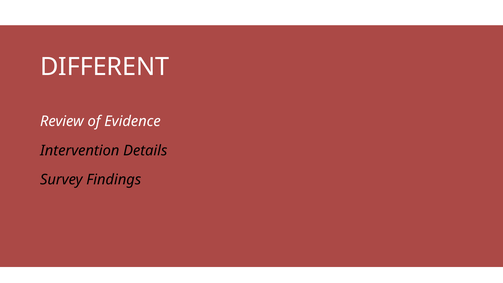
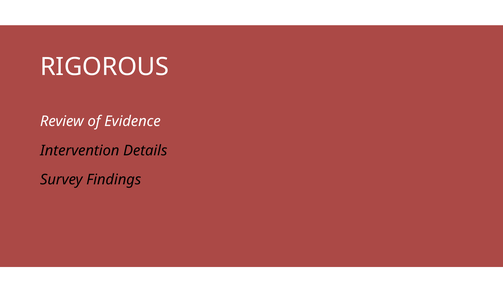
DIFFERENT: DIFFERENT -> RIGOROUS (105, 67)
